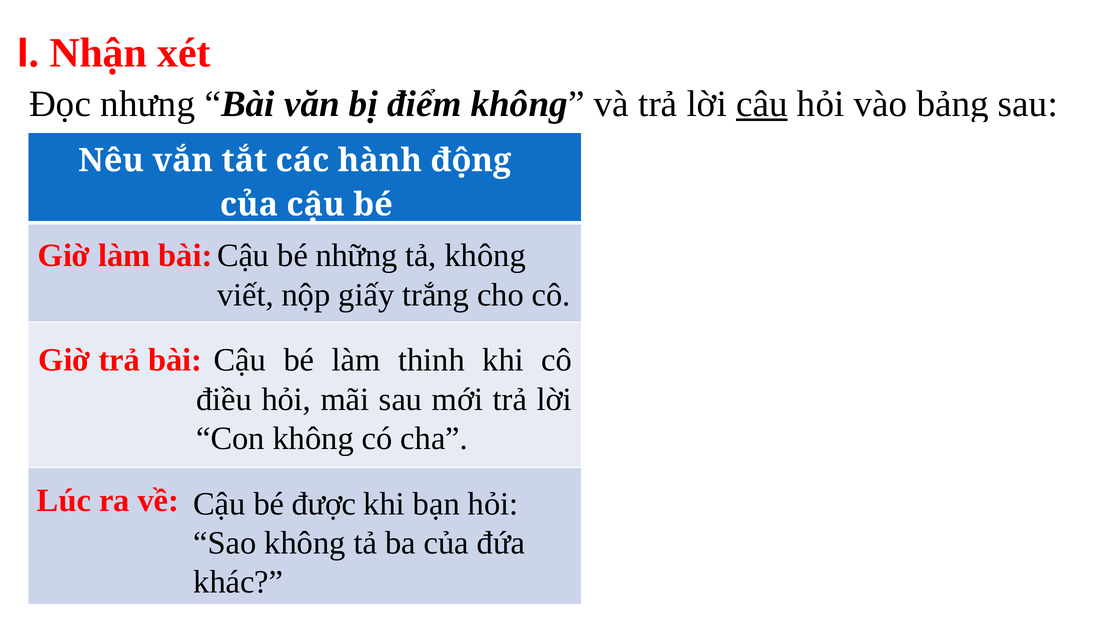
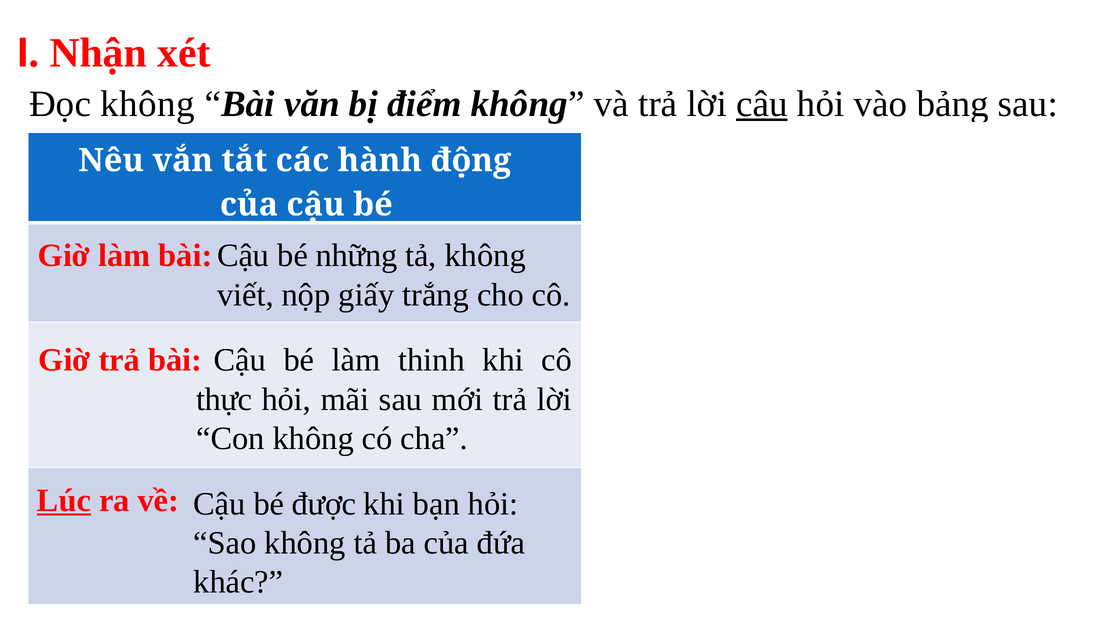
Đọc nhưng: nhưng -> không (148, 104)
điều: điều -> thực (224, 399)
Lúc underline: none -> present (64, 500)
